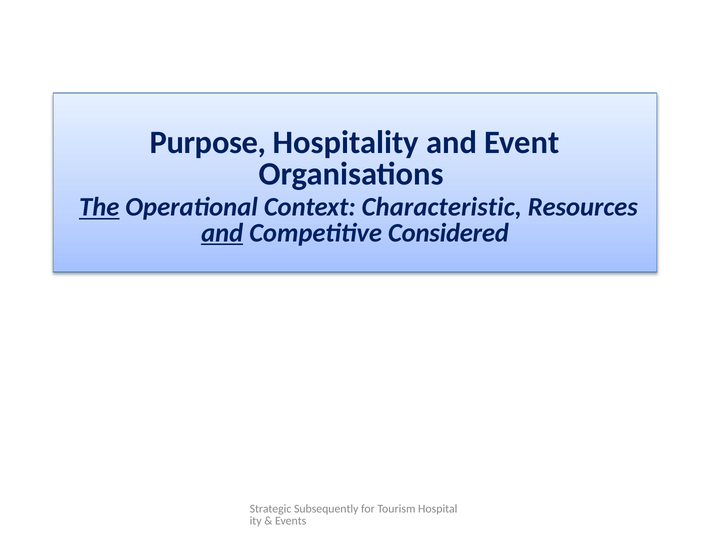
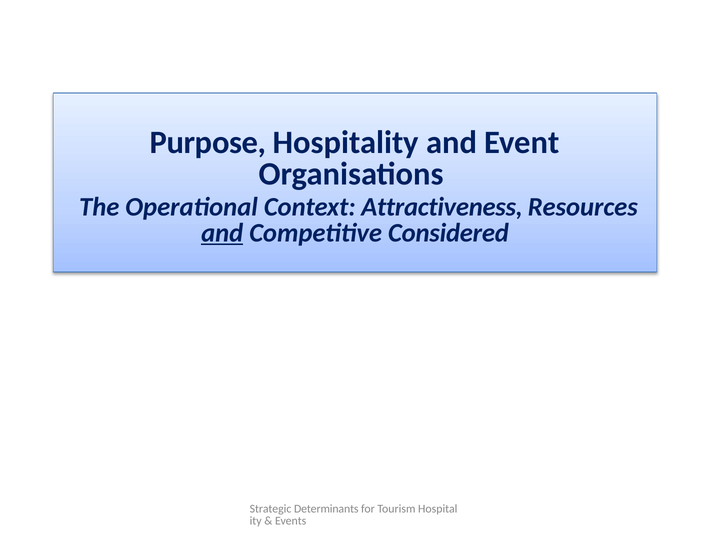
The underline: present -> none (99, 207)
Characteristic: Characteristic -> Attractiveness (442, 207)
Subsequently: Subsequently -> Determinants (326, 508)
